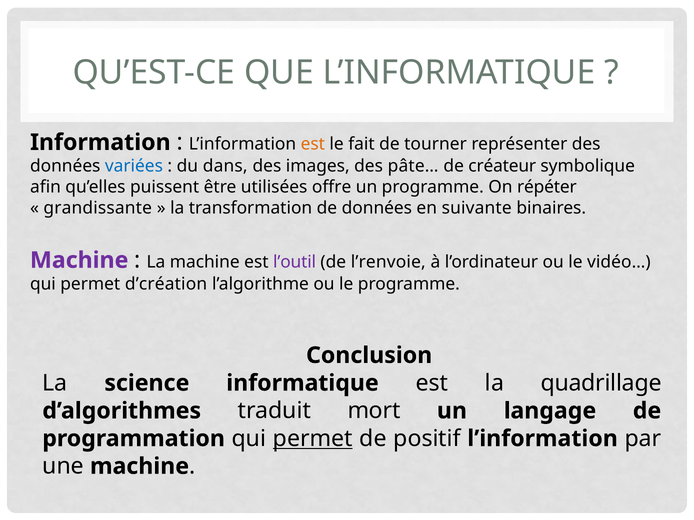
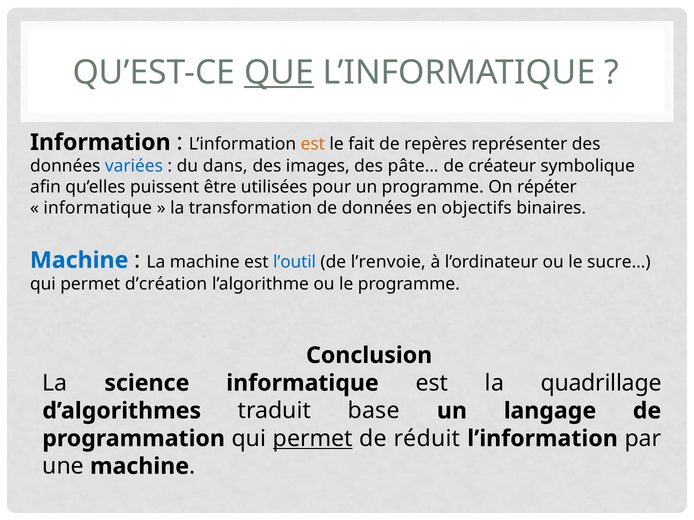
QUE underline: none -> present (279, 73)
tourner: tourner -> repères (435, 144)
offre: offre -> pour (332, 187)
grandissante: grandissante -> informatique (98, 208)
suivante: suivante -> objectifs (477, 208)
Machine colour: purple -> blue (79, 260)
l’outil colour: purple -> blue (295, 262)
vidéo…: vidéo… -> sucre… (619, 262)
mort: mort -> base (374, 411)
positif: positif -> réduit (427, 439)
